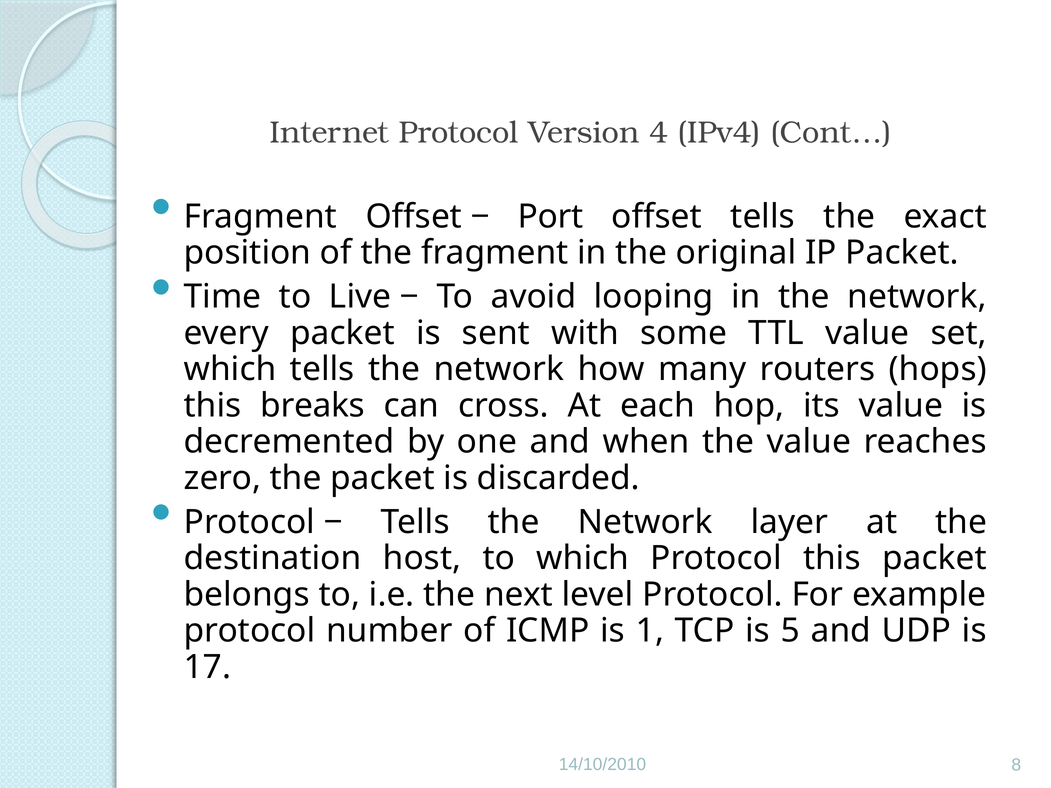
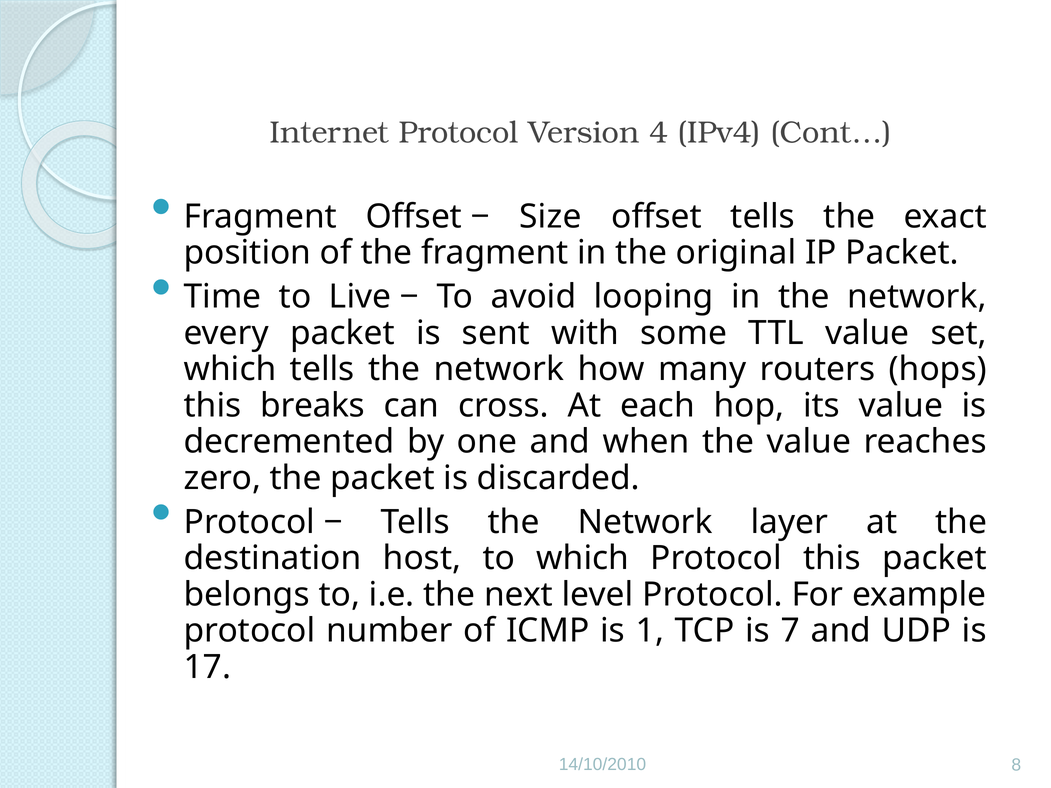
Port: Port -> Size (550, 217)
5: 5 -> 7 (790, 631)
